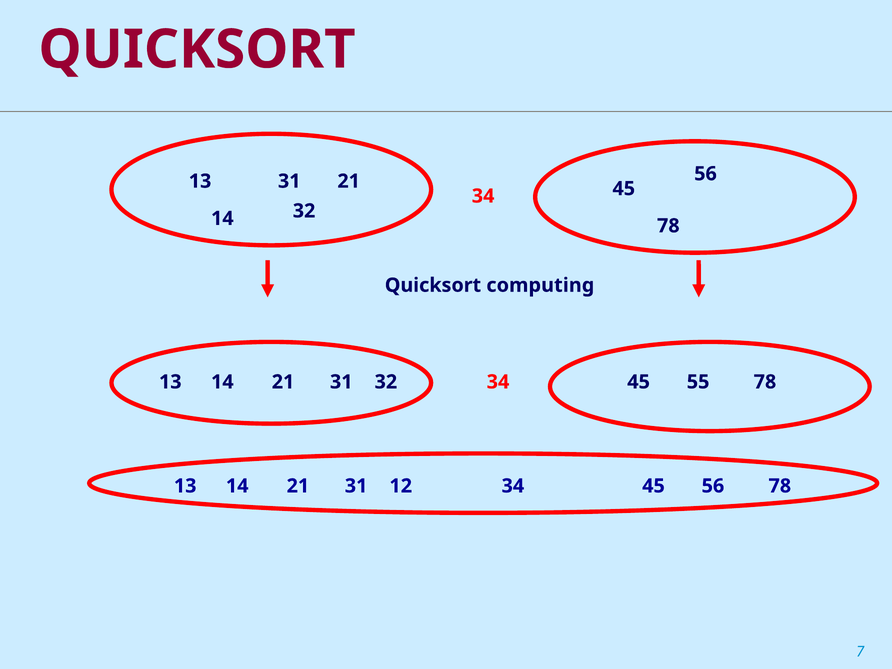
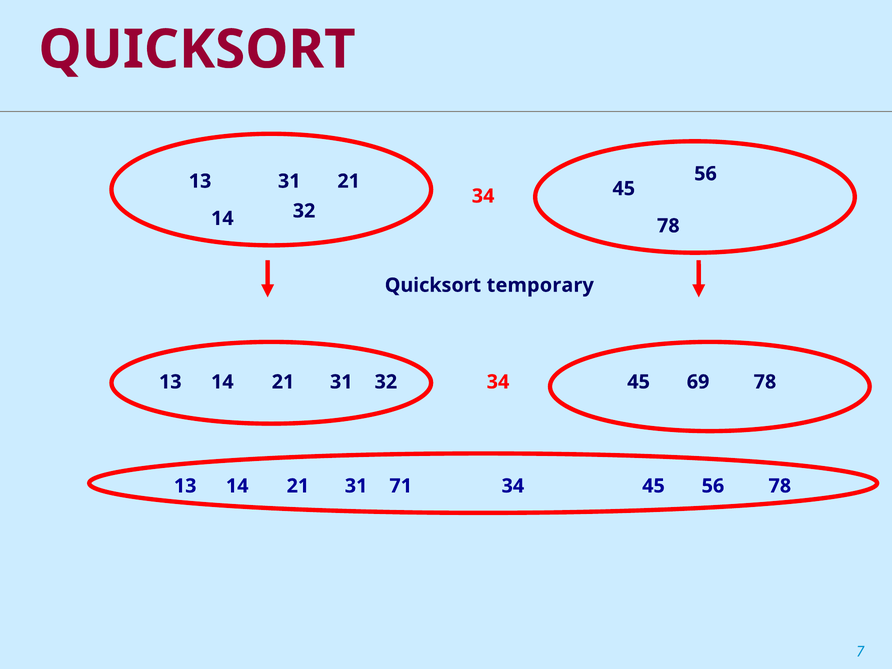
computing: computing -> temporary (540, 285)
55: 55 -> 69 (698, 382)
12: 12 -> 71 (401, 486)
